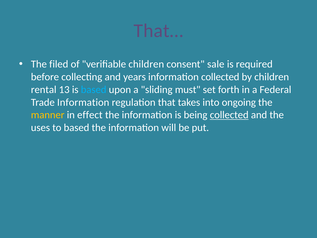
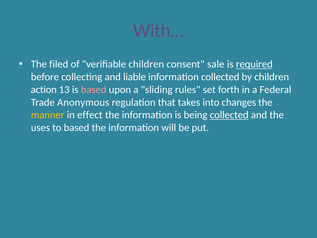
That…: That… -> With… (159, 31)
required underline: none -> present (254, 64)
years: years -> liable (135, 77)
rental: rental -> action (44, 90)
based colour: light blue -> pink (94, 90)
must: must -> rules (188, 90)
Trade Information: Information -> Anonymous (83, 102)
ongoing: ongoing -> changes (239, 102)
